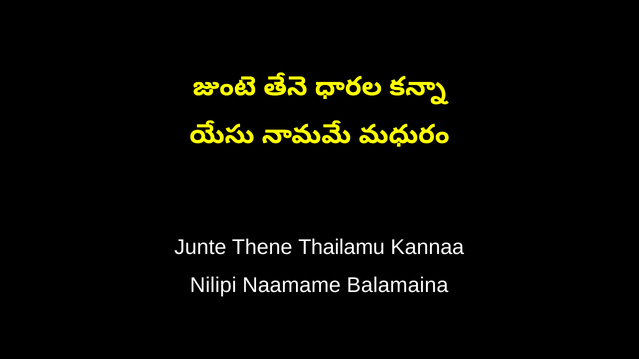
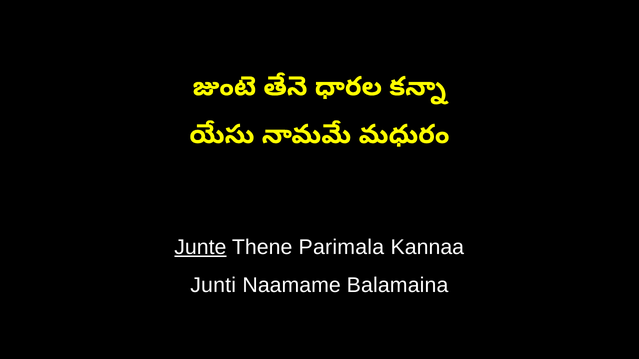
Junte underline: none -> present (200, 247)
Thailamu: Thailamu -> Parimala (341, 247)
Nilipi: Nilipi -> Junti (213, 286)
